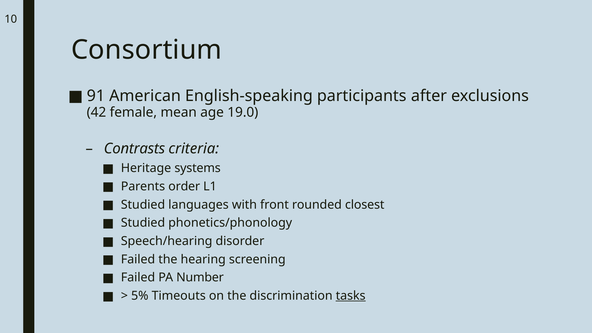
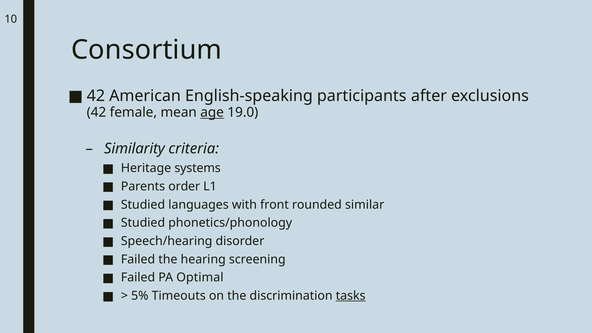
91: 91 -> 42 (96, 96)
age underline: none -> present (212, 112)
Contrasts: Contrasts -> Similarity (134, 149)
closest: closest -> similar (365, 205)
Number: Number -> Optimal (200, 278)
